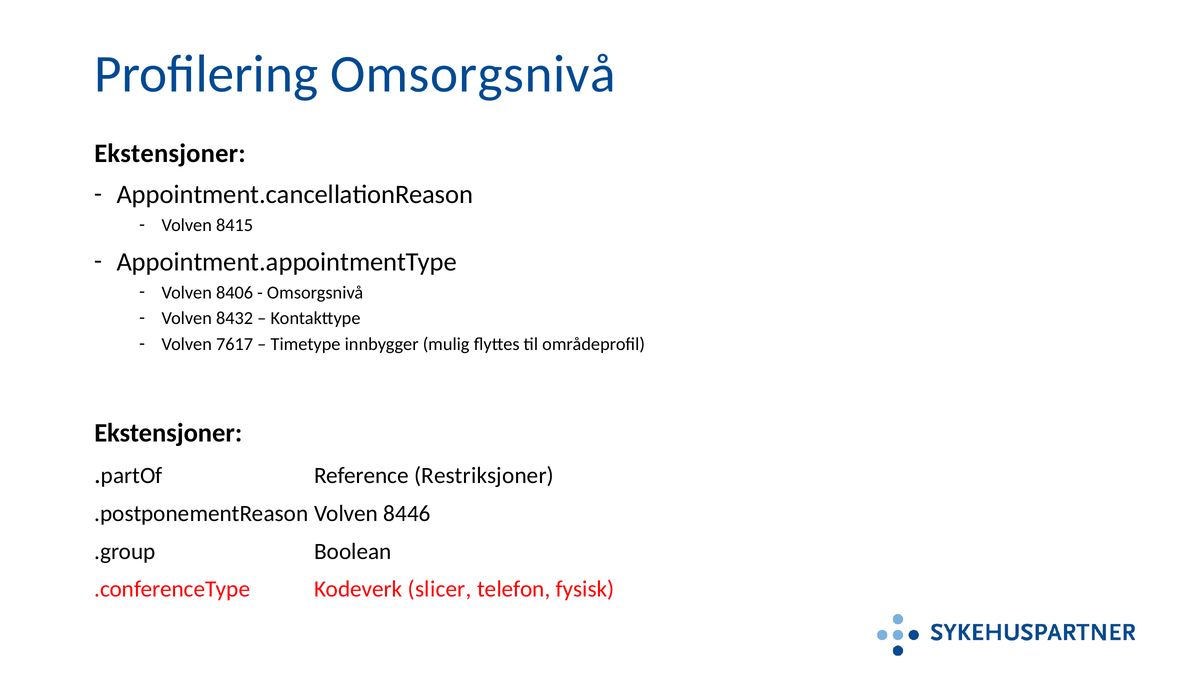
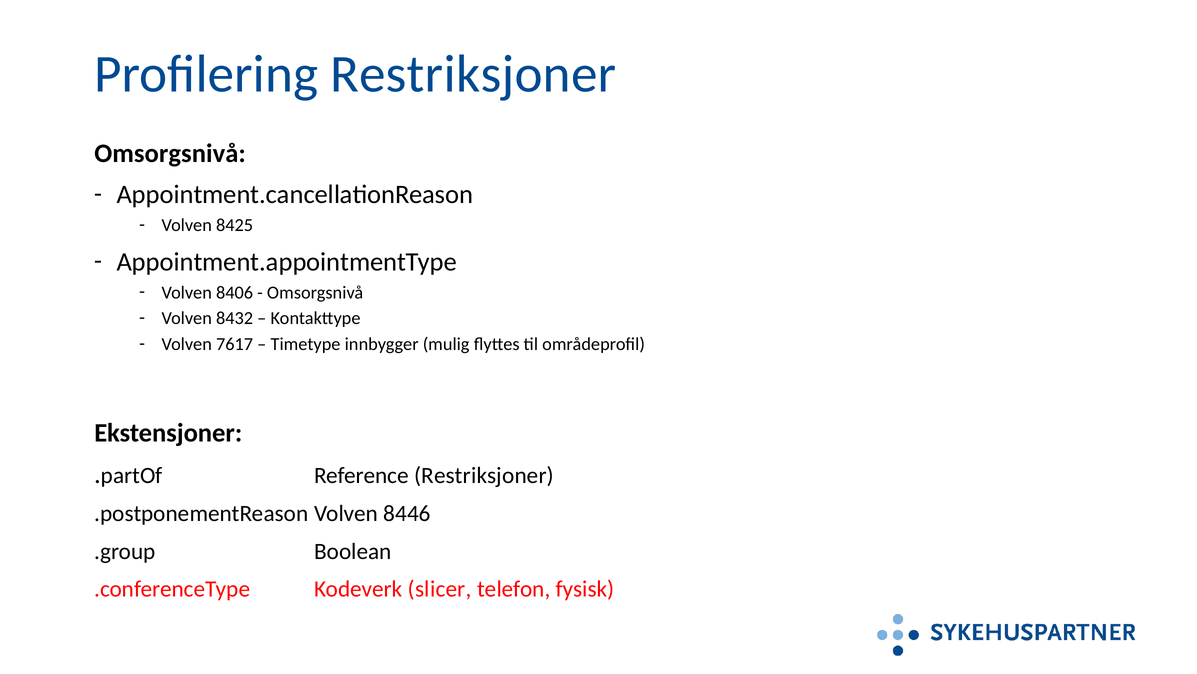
Profilering Omsorgsnivå: Omsorgsnivå -> Restriksjoner (473, 74)
Ekstensjoner: Ekstensjoner -> Omsorgsnivå (170, 153)
8415: 8415 -> 8425 (235, 225)
